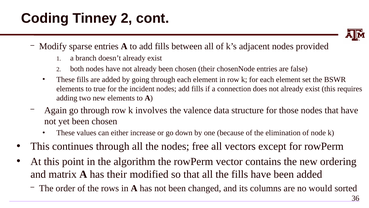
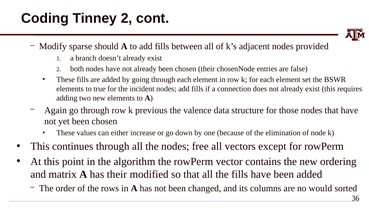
sparse entries: entries -> should (106, 46)
involves: involves -> previous (151, 110)
